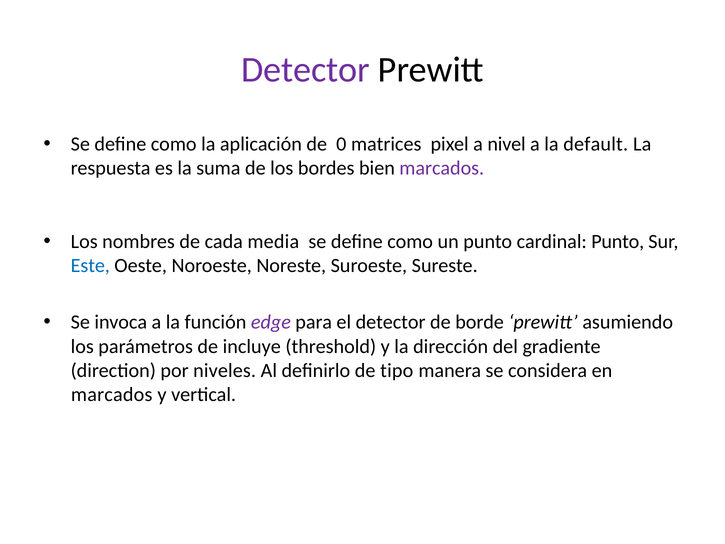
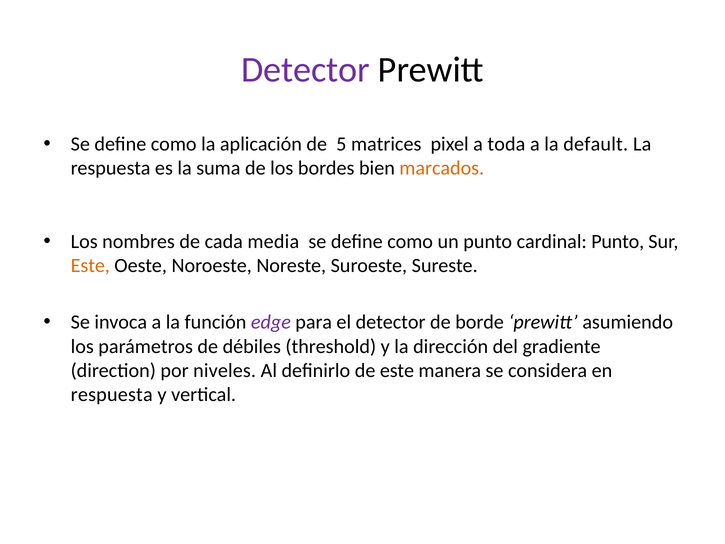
0: 0 -> 5 (341, 144)
nivel: nivel -> toda (506, 144)
marcados colour: purple -> orange (442, 168)
Este colour: blue -> orange (90, 266)
incluye: incluye -> débiles (252, 346)
de tipo: tipo -> este (397, 370)
marcados: marcados -> respuesta (112, 395)
